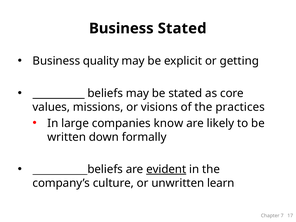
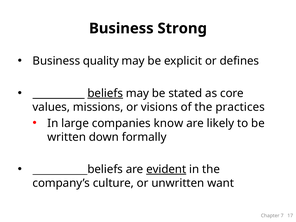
Business Stated: Stated -> Strong (182, 28)
getting: getting -> defines (239, 61)
beliefs underline: none -> present (105, 93)
learn: learn -> want (221, 183)
